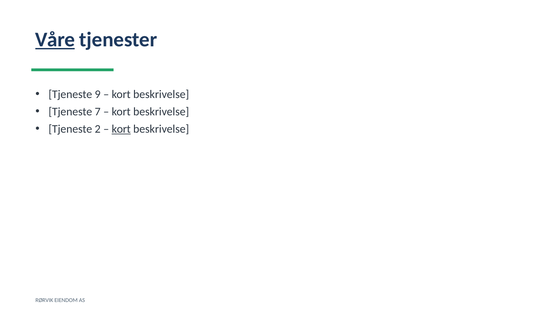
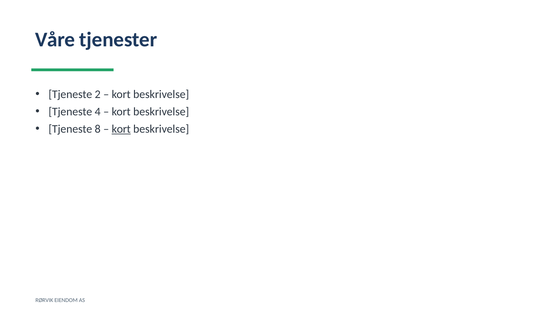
Våre underline: present -> none (55, 40)
9: 9 -> 2 (98, 94)
7: 7 -> 4 (98, 112)
2: 2 -> 8 (98, 129)
